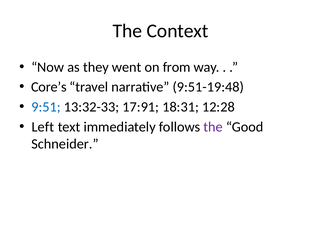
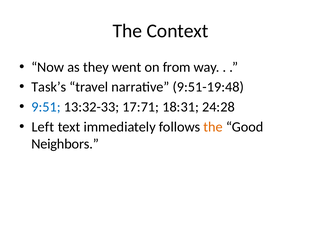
Core’s: Core’s -> Task’s (49, 87)
17:91: 17:91 -> 17:71 (141, 107)
12:28: 12:28 -> 24:28 (218, 107)
the colour: purple -> orange (213, 127)
Schneider: Schneider -> Neighbors (65, 144)
